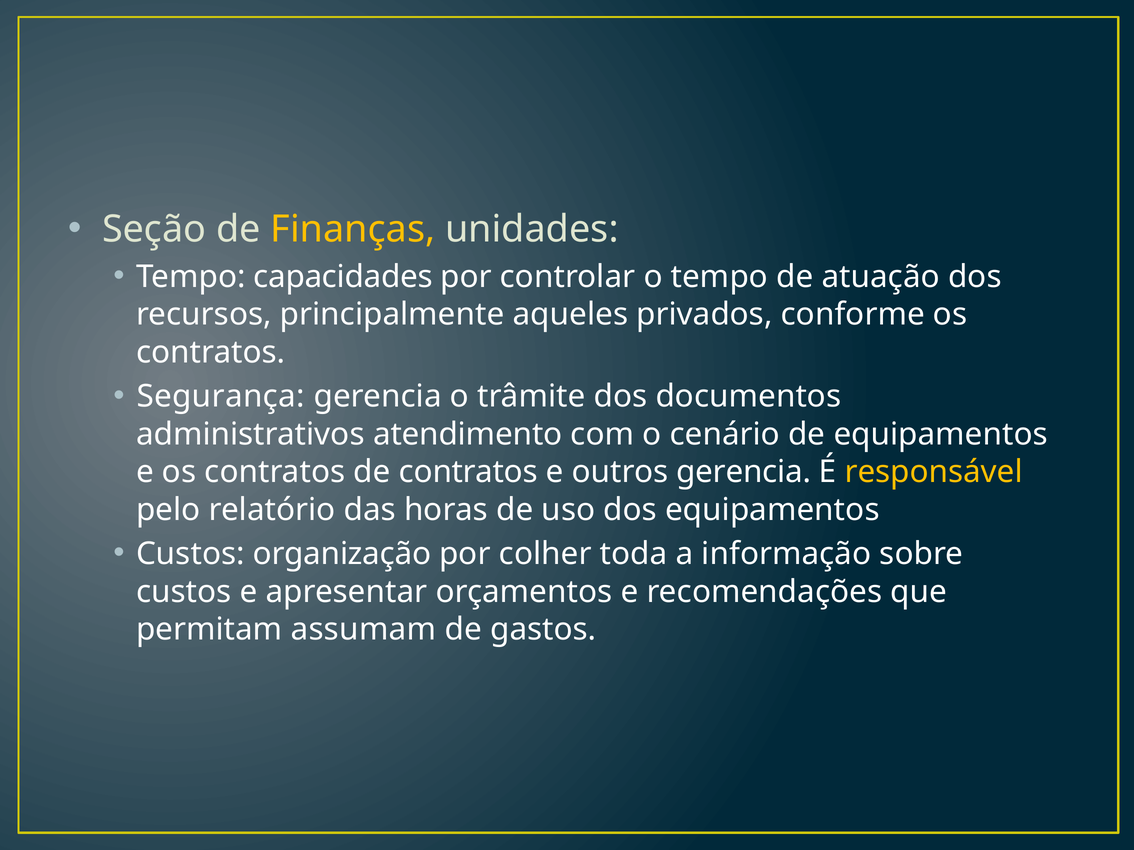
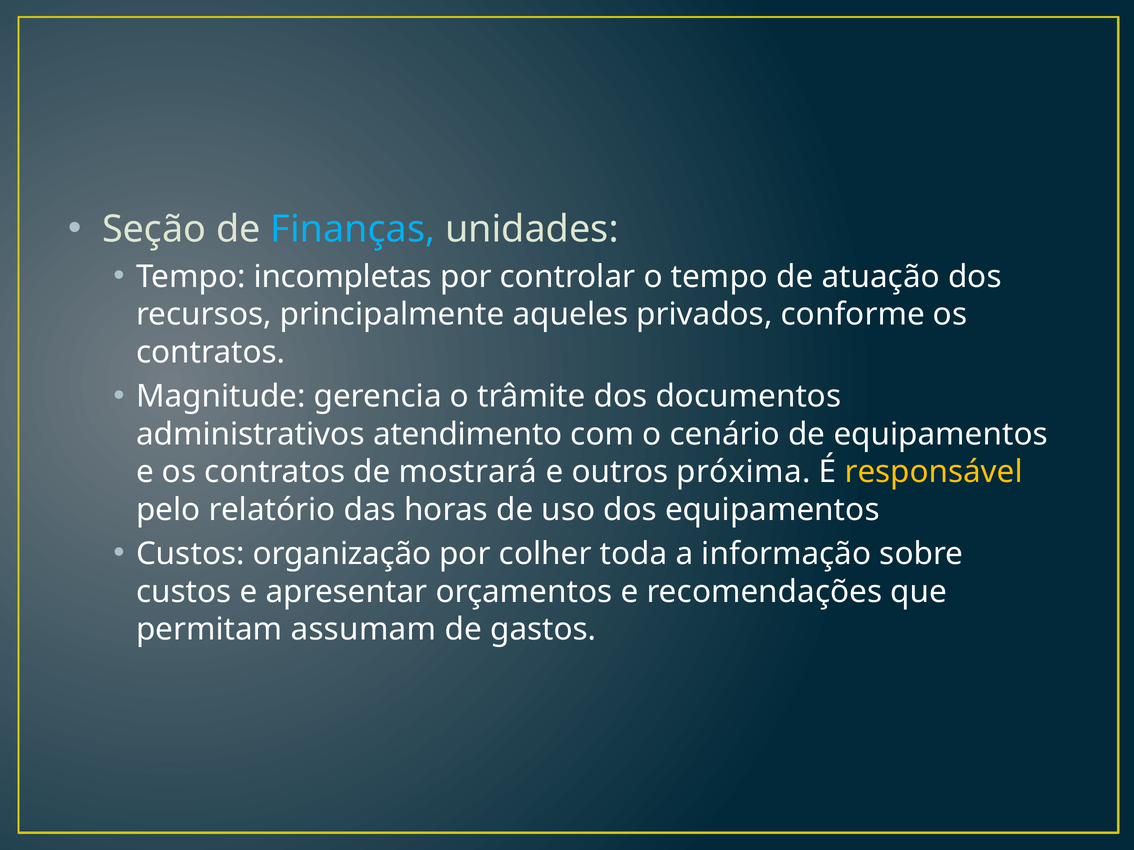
Finanças colour: yellow -> light blue (353, 229)
capacidades: capacidades -> incompletas (343, 277)
Segurança: Segurança -> Magnitude (221, 397)
de contratos: contratos -> mostrará (468, 472)
outros gerencia: gerencia -> próxima (743, 472)
